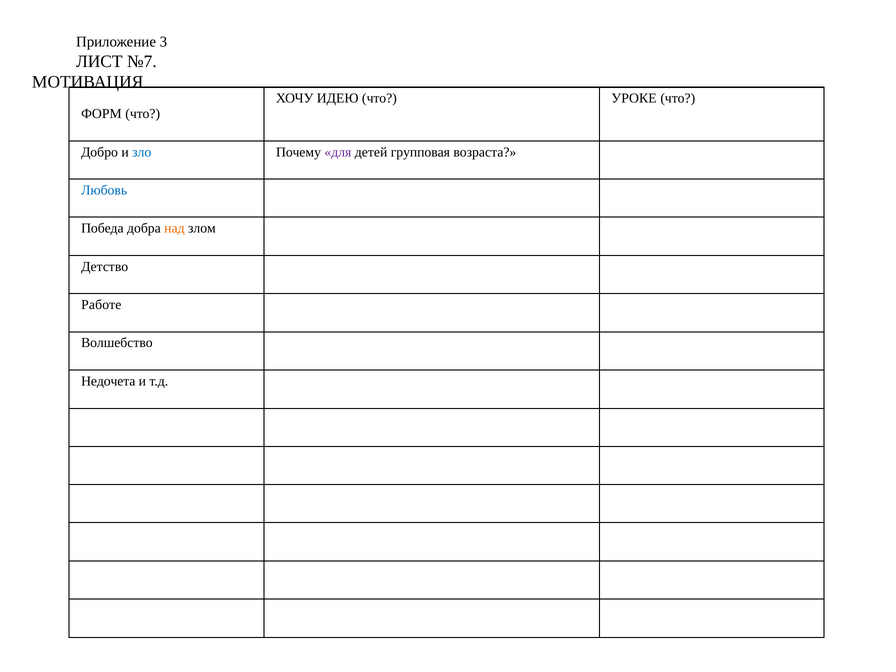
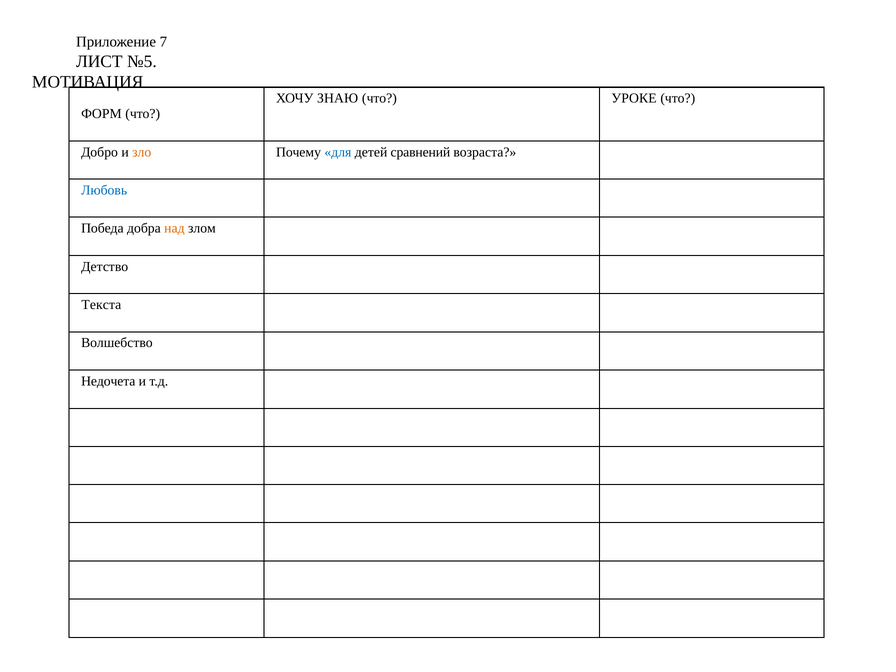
3: 3 -> 7 (163, 42)
№7: №7 -> №5 (142, 61)
ИДЕЮ: ИДЕЮ -> ЗНАЮ (338, 98)
зло colour: blue -> orange (142, 152)
для colour: purple -> blue (338, 152)
групповая: групповая -> сравнений (420, 152)
Работе: Работе -> Текста (101, 305)
